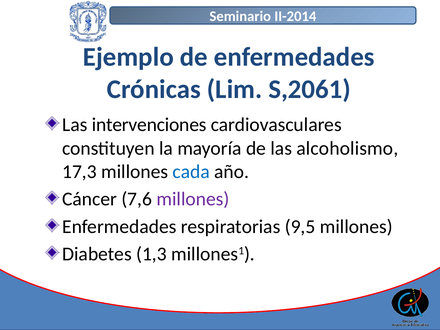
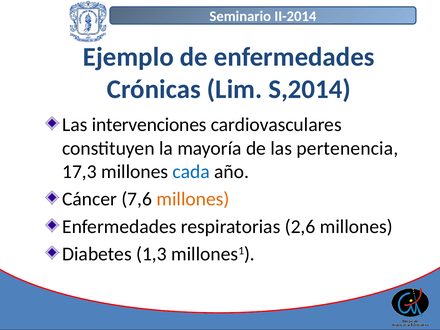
S,2061: S,2061 -> S,2014 (310, 89)
alcoholismo: alcoholismo -> pertenencia (347, 148)
millones colour: purple -> orange (193, 199)
9,5: 9,5 -> 2,6 (300, 227)
